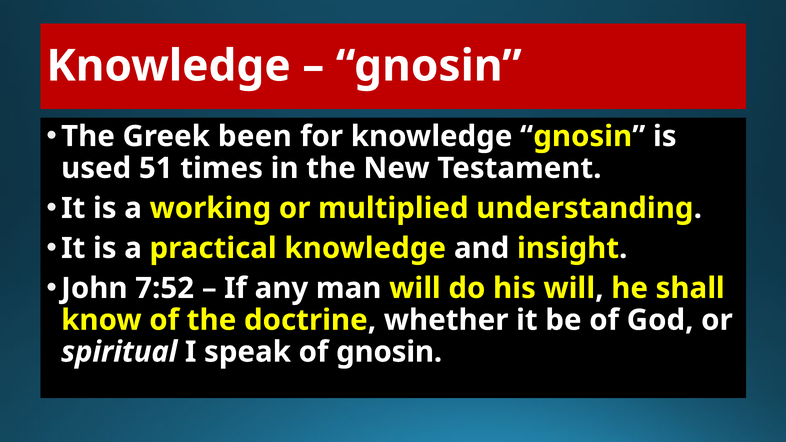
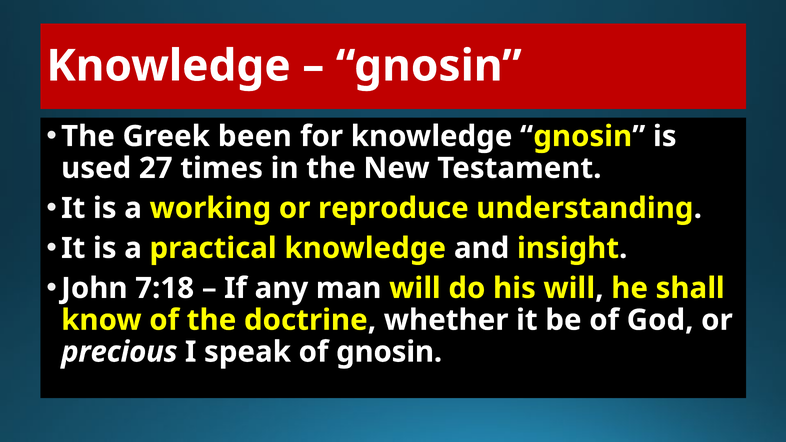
51: 51 -> 27 (156, 168)
multiplied: multiplied -> reproduce (393, 208)
7:52: 7:52 -> 7:18 (165, 288)
spiritual: spiritual -> precious (119, 352)
